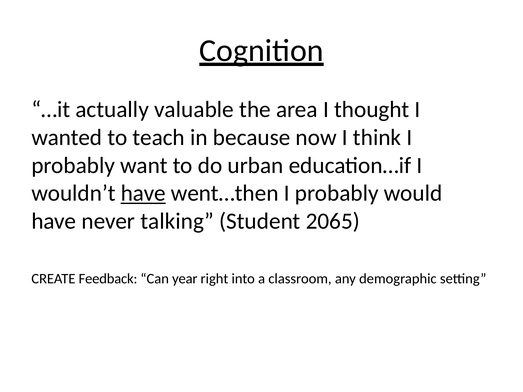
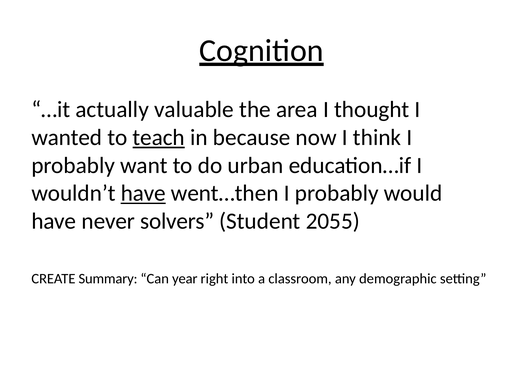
teach underline: none -> present (159, 138)
talking: talking -> solvers (177, 221)
2065: 2065 -> 2055 (333, 221)
Feedback: Feedback -> Summary (108, 279)
